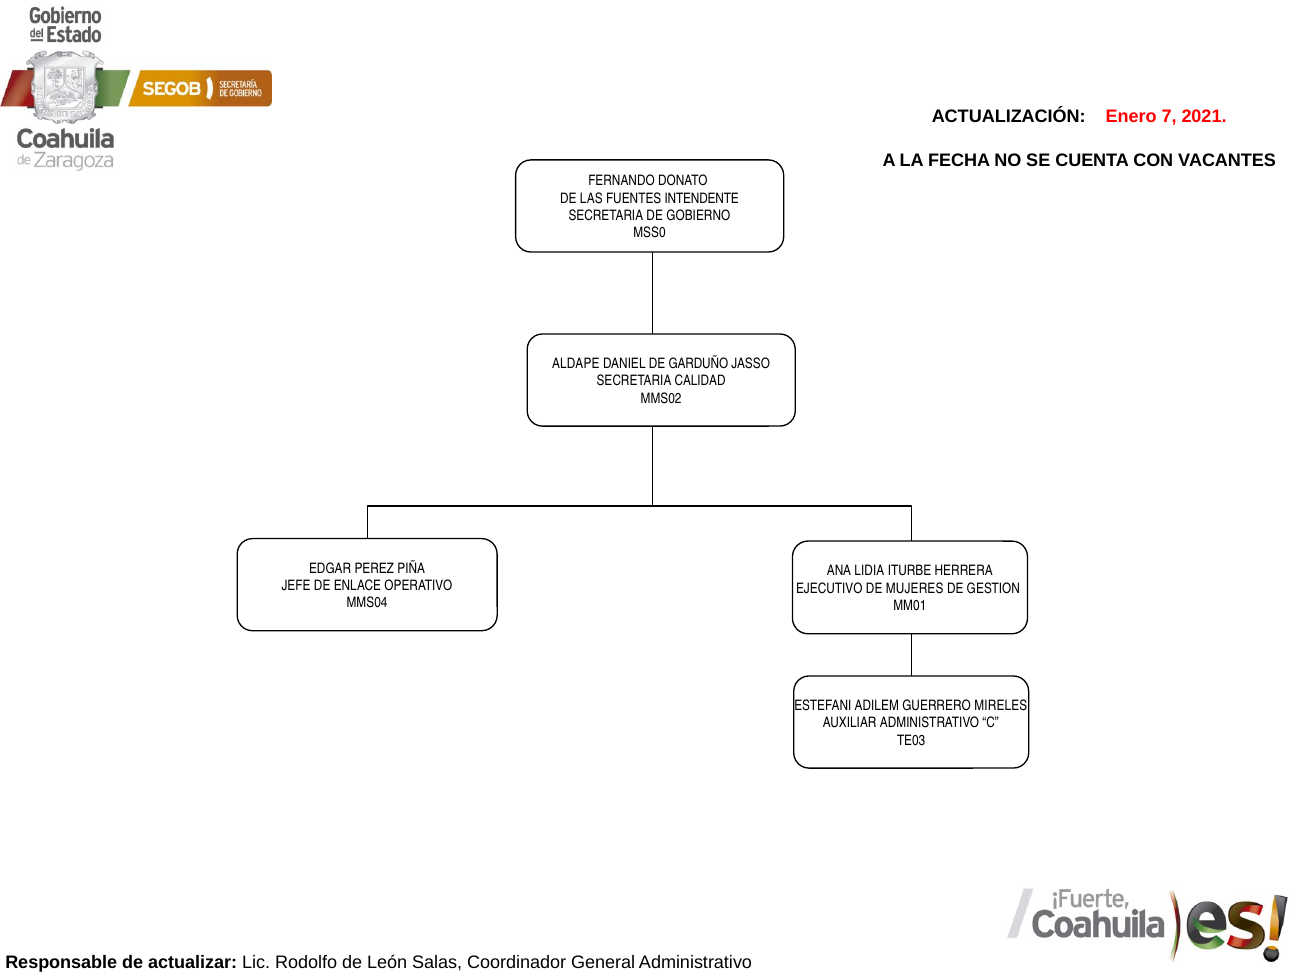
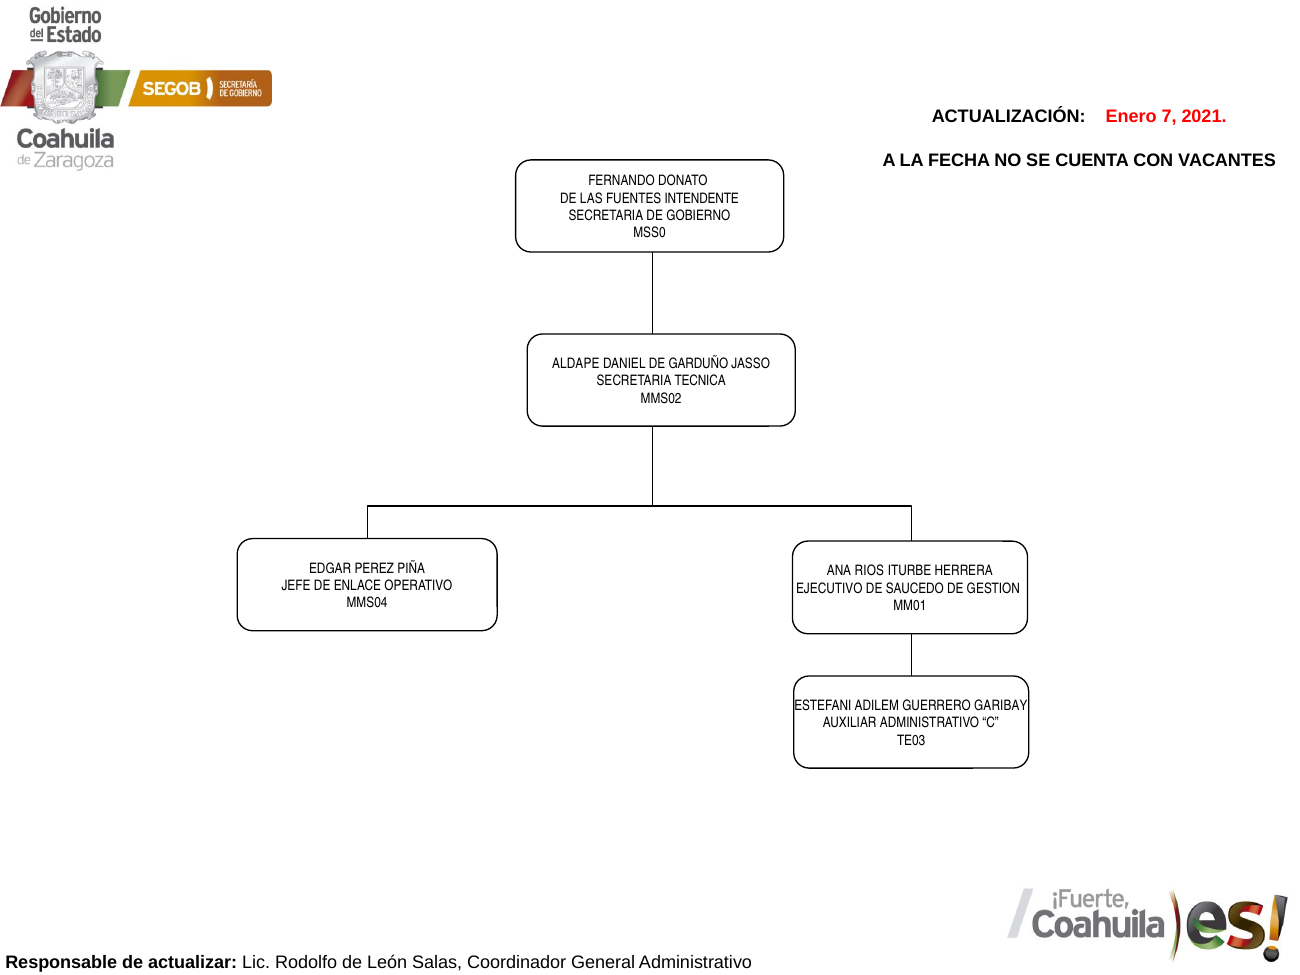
CALIDAD: CALIDAD -> TECNICA (700, 381)
LIDIA: LIDIA -> RIOS (869, 571)
MUJERES: MUJERES -> SAUCEDO (915, 588)
MIRELES: MIRELES -> GARIBAY (1001, 706)
